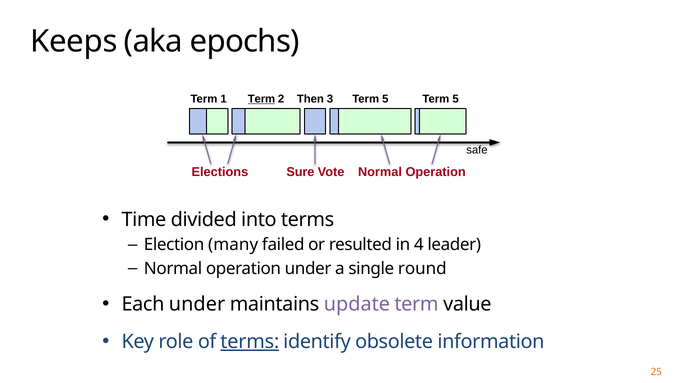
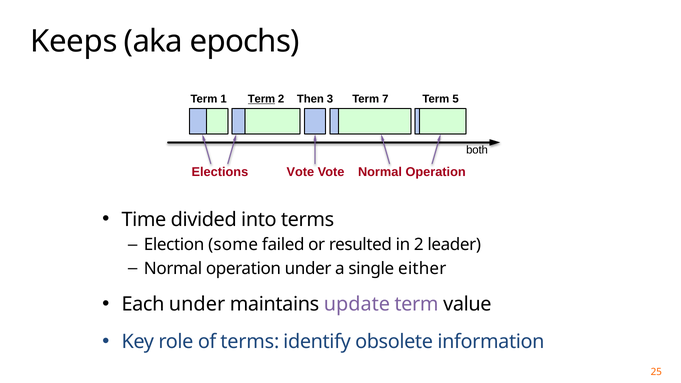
3 Term 5: 5 -> 7 (385, 99)
safe: safe -> both (477, 150)
Sure: Sure -> Vote (300, 172)
many: many -> some (233, 245)
in 4: 4 -> 2 (419, 245)
round: round -> either (422, 269)
terms underline: present -> none (250, 342)
